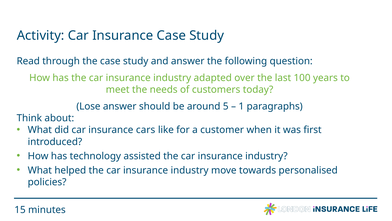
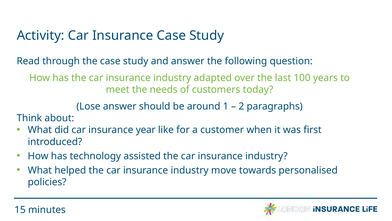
5: 5 -> 1 (226, 106)
1: 1 -> 2 (241, 106)
cars: cars -> year (146, 130)
